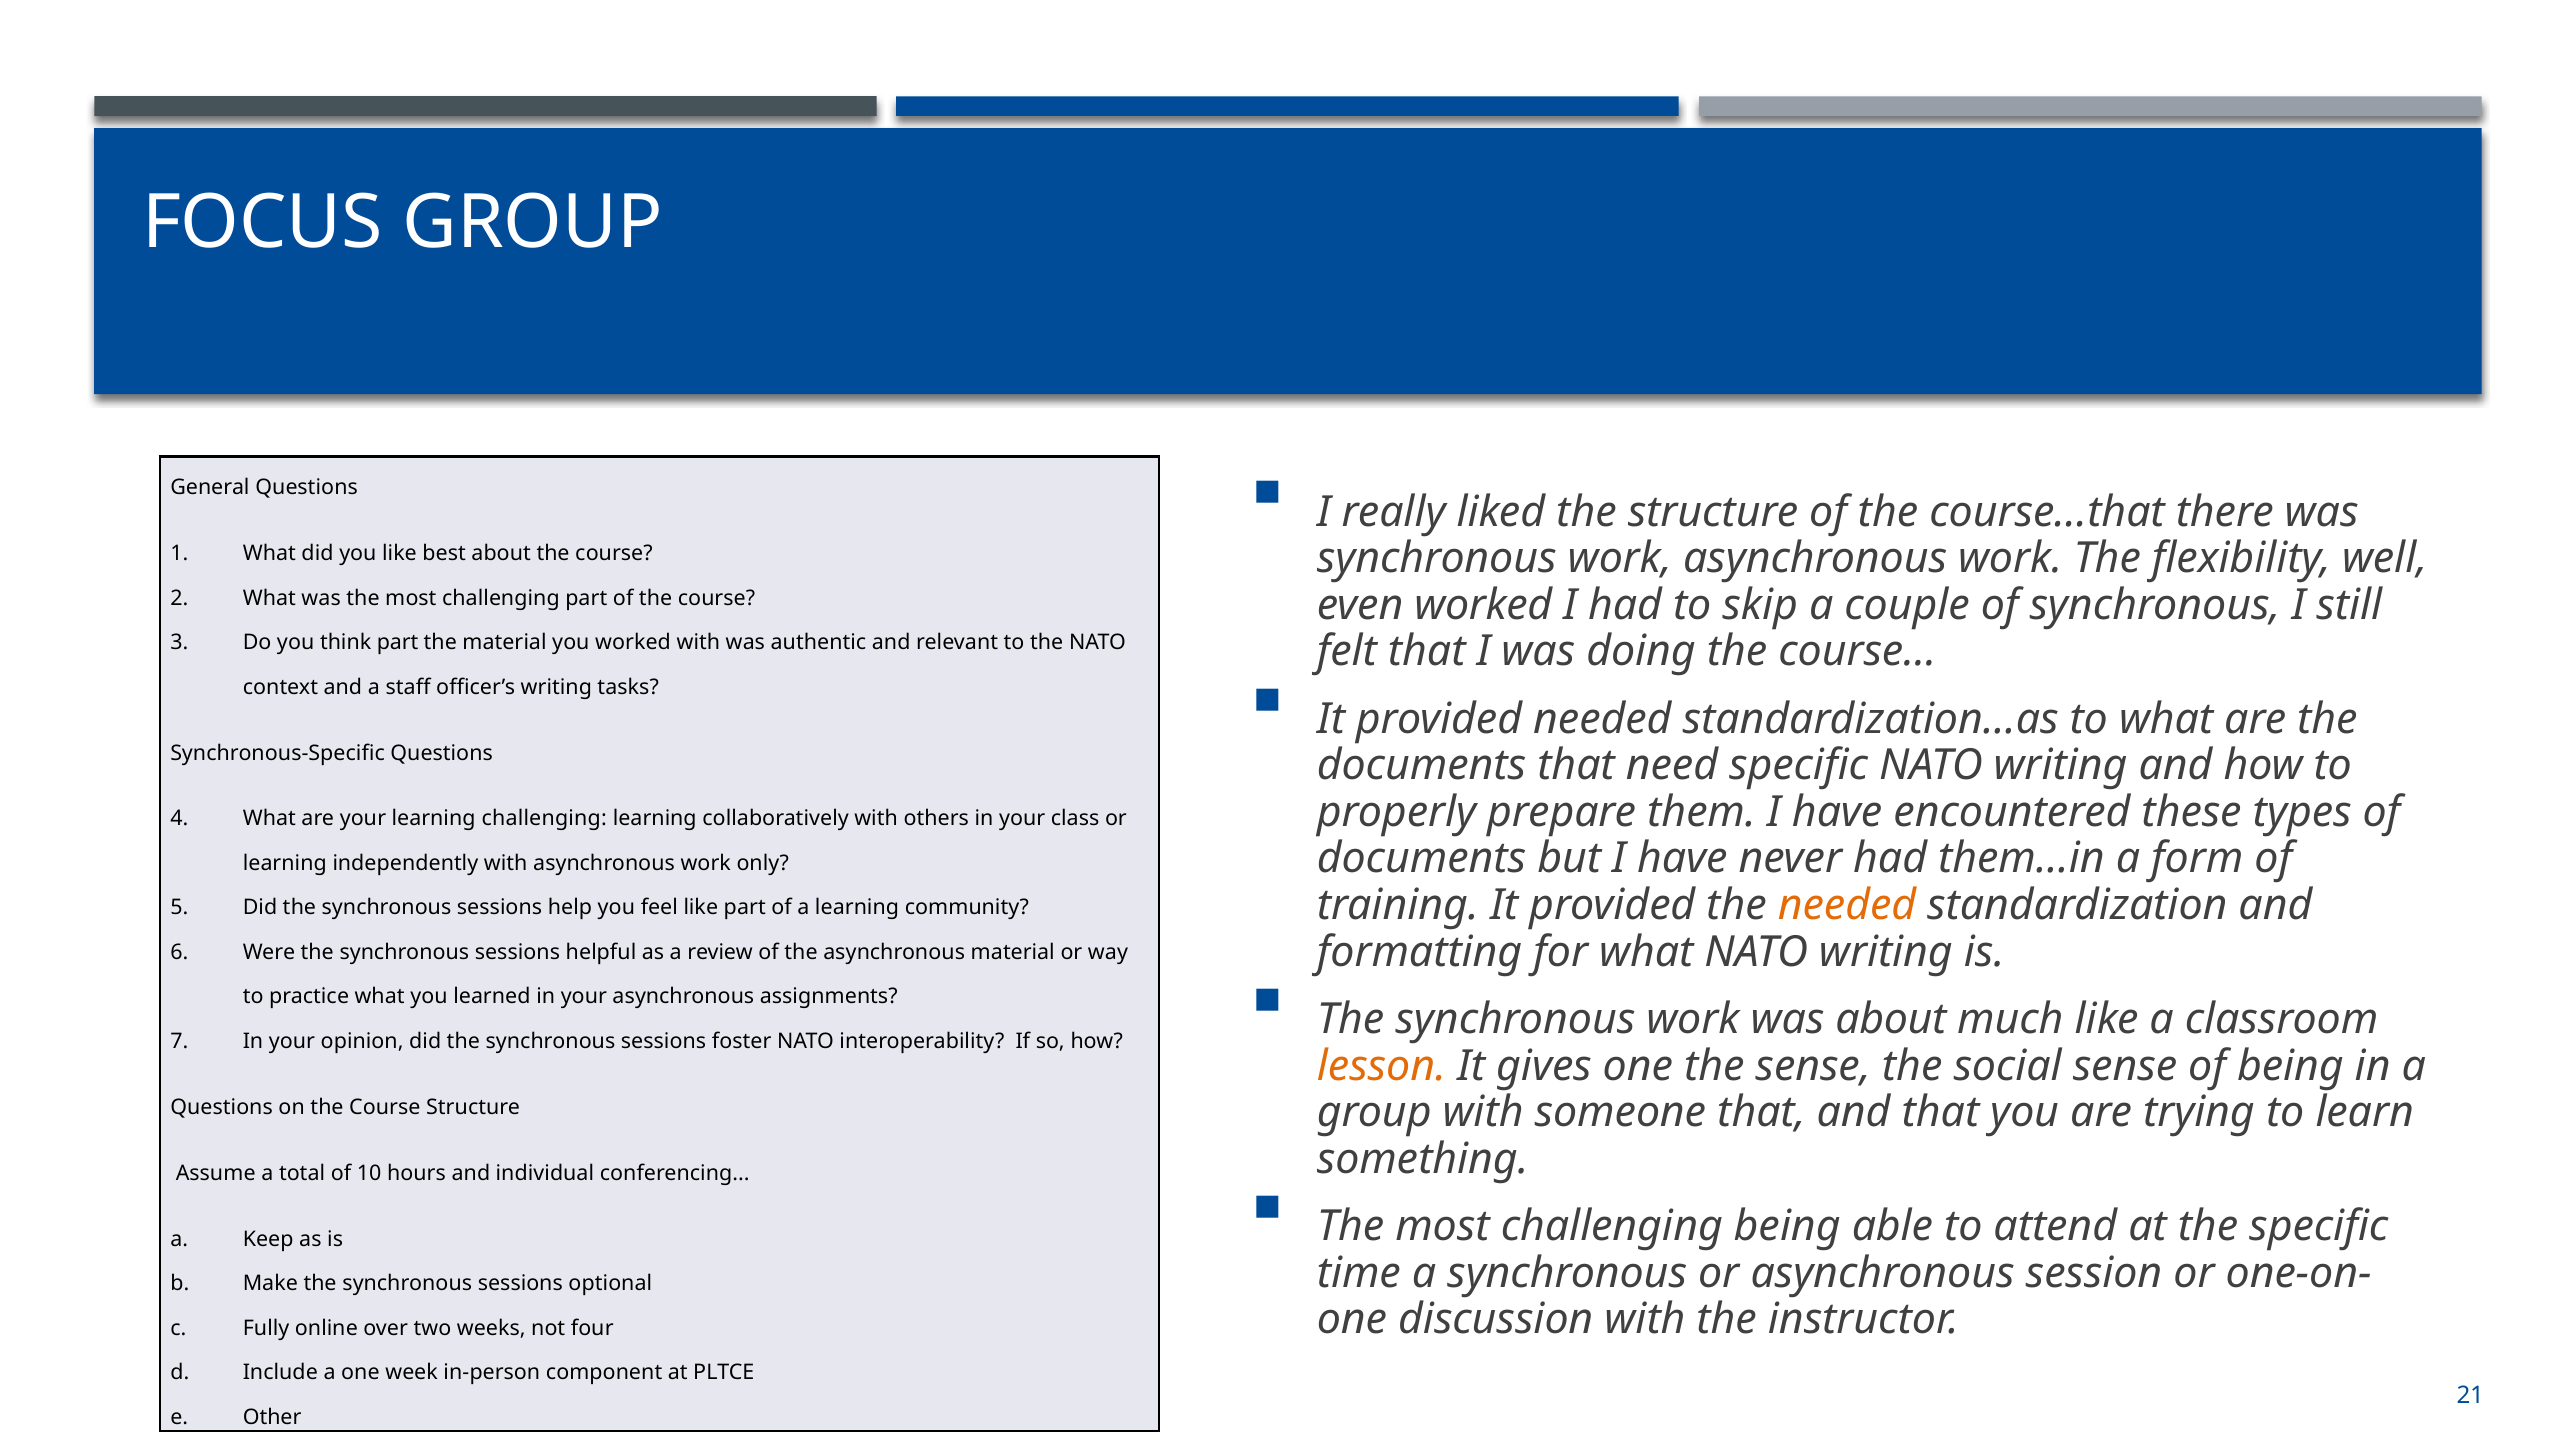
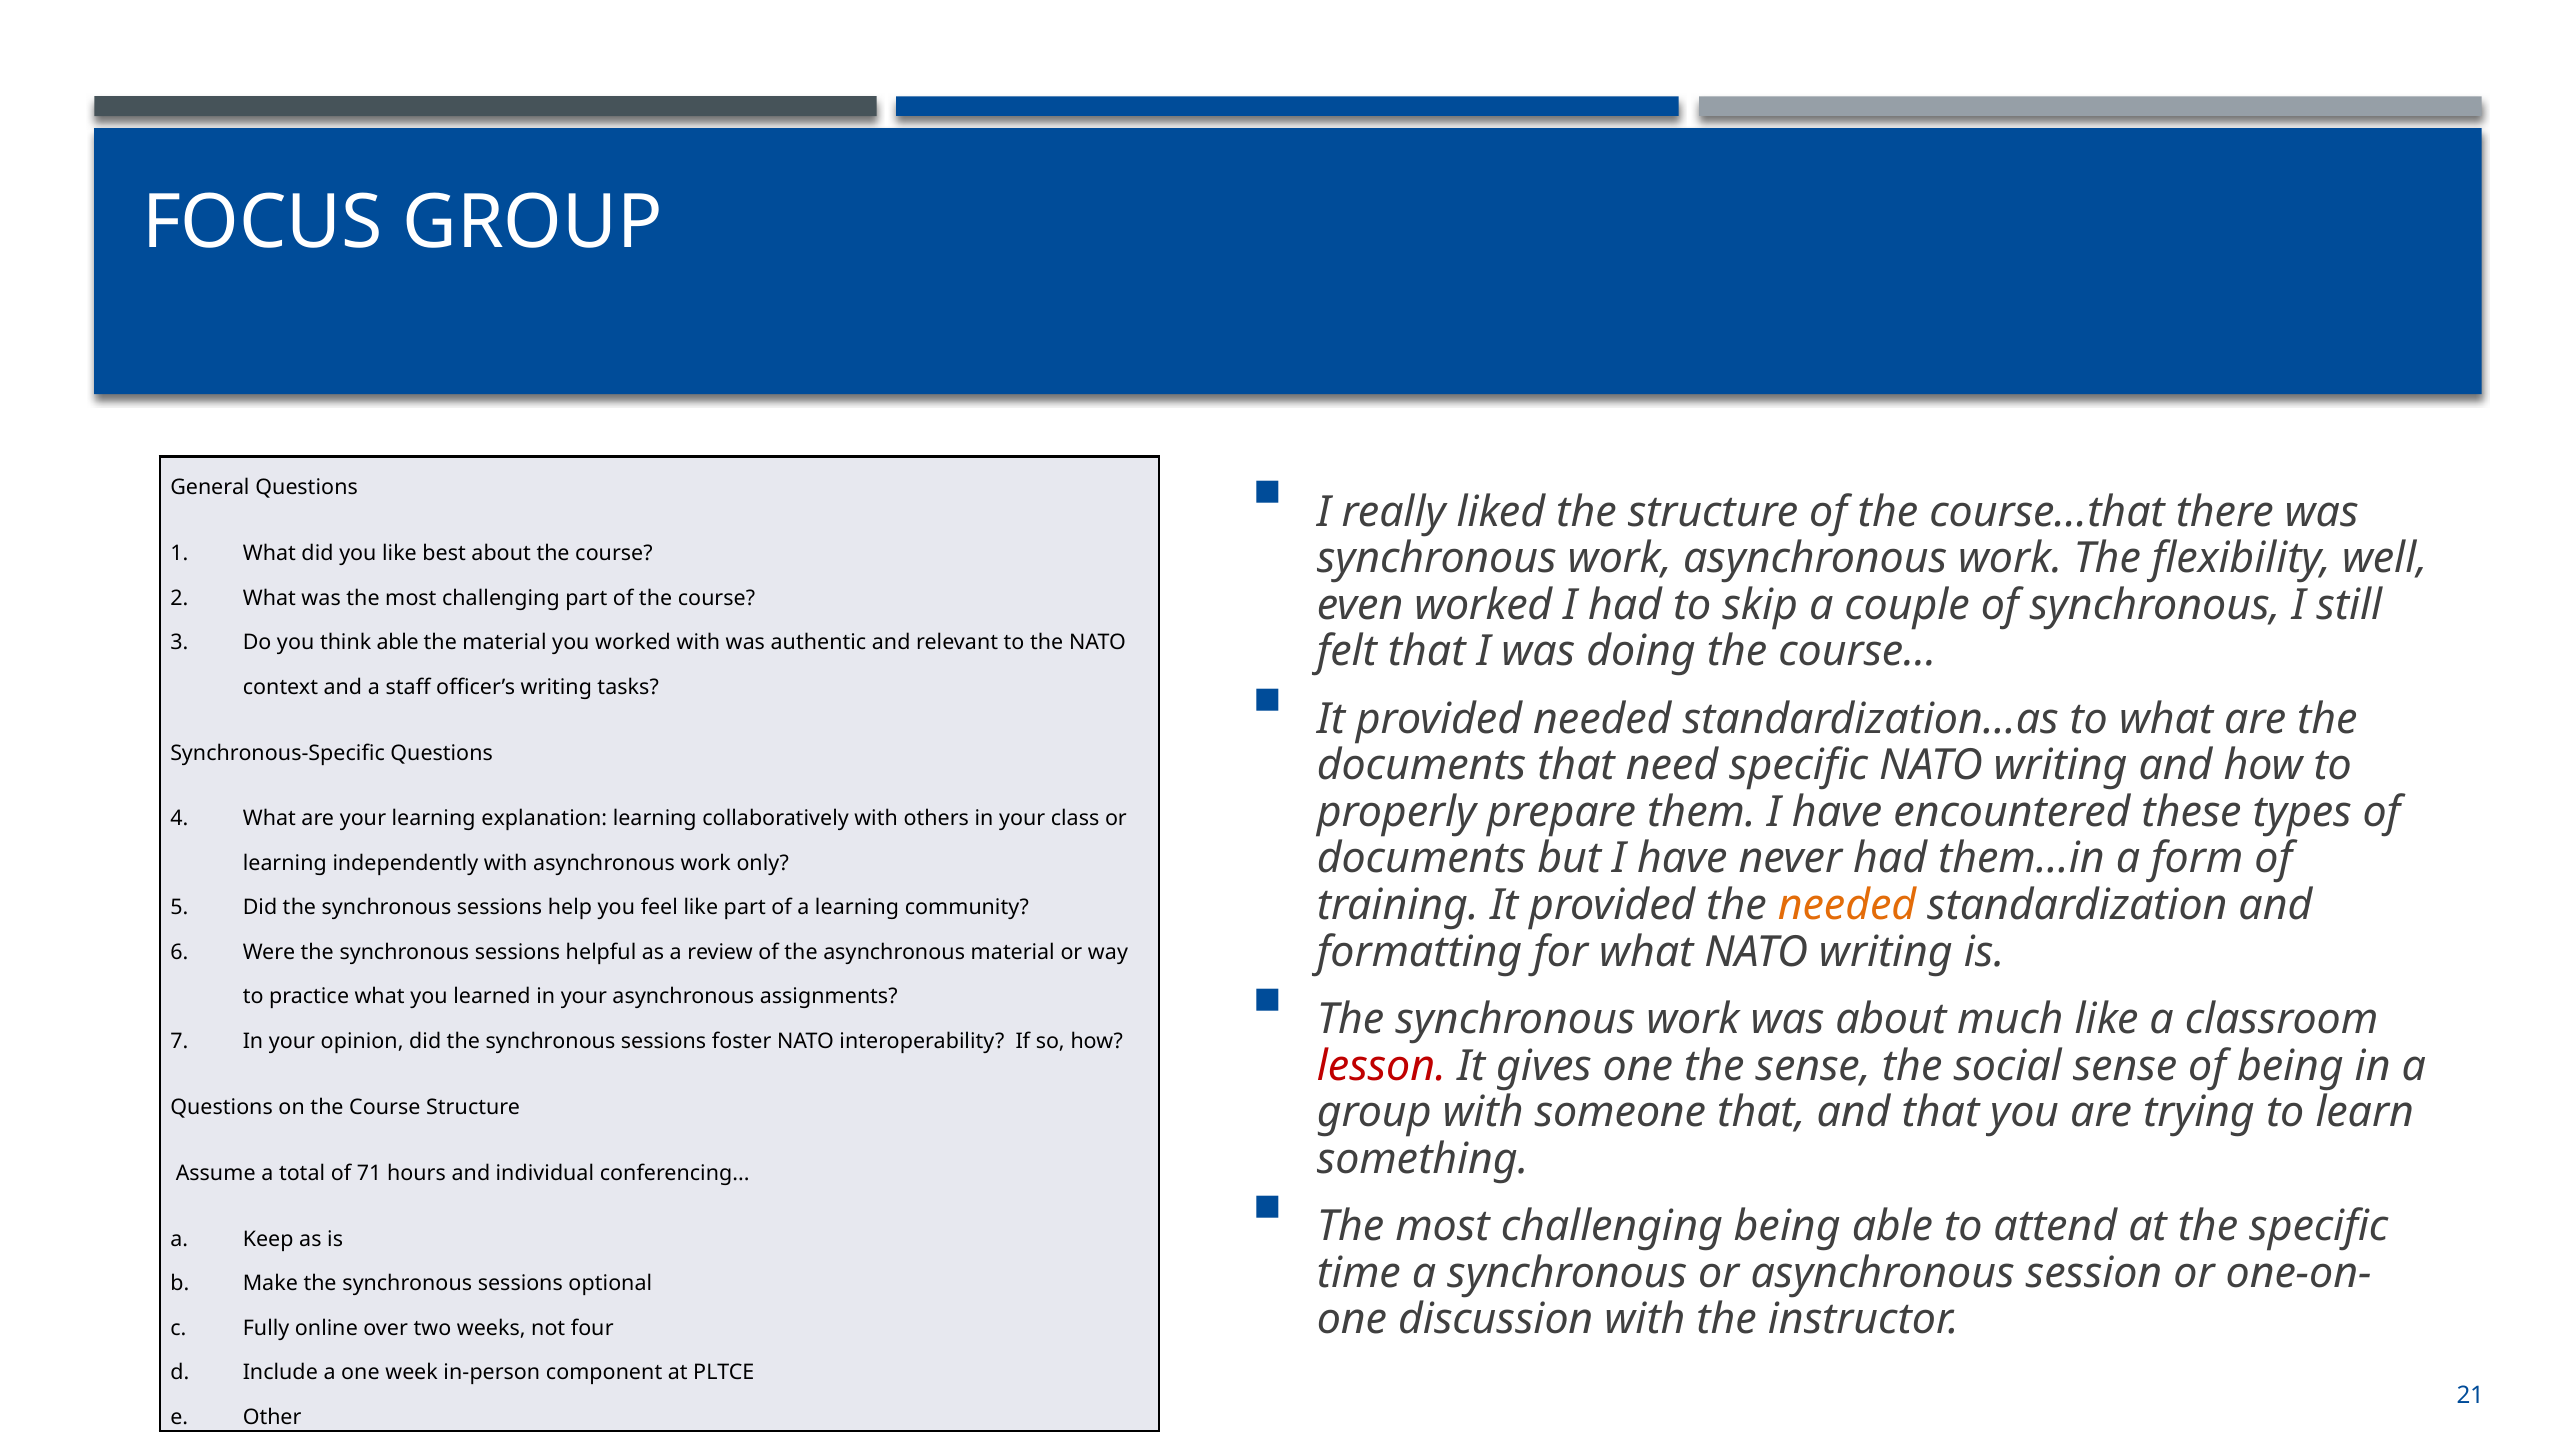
think part: part -> able (398, 642)
learning challenging: challenging -> explanation (544, 819)
lesson colour: orange -> red (1381, 1066)
10: 10 -> 71 (369, 1173)
